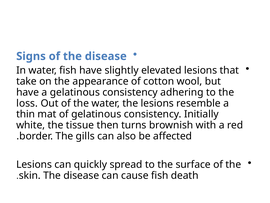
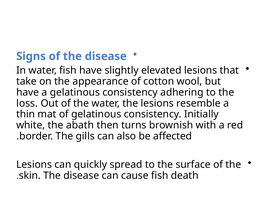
tissue: tissue -> abath (80, 125)
